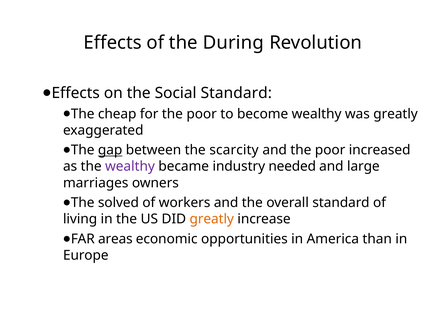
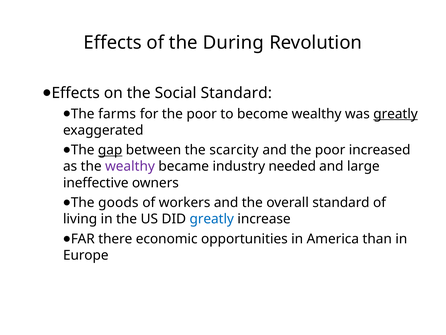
cheap: cheap -> farms (117, 114)
greatly underline: none -> present (396, 114)
marriages: marriages -> ineffective (96, 183)
solved: solved -> goods (118, 202)
greatly colour: orange -> blue (212, 219)
areas: areas -> there (115, 239)
